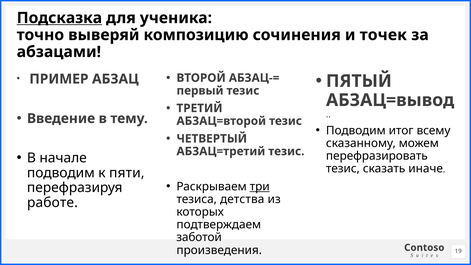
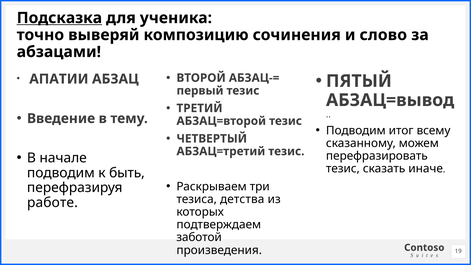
точек: точек -> слово (383, 35)
ПРИМЕР: ПРИМЕР -> АПАТИИ (59, 79)
пяти: пяти -> быть (127, 173)
три underline: present -> none (260, 187)
